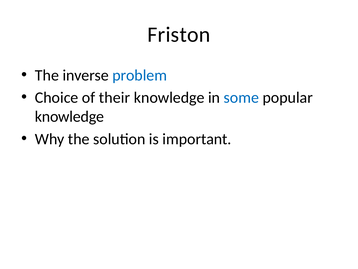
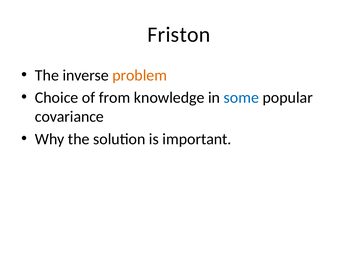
problem colour: blue -> orange (140, 75)
their: their -> from (115, 97)
knowledge: knowledge -> covariance (69, 116)
